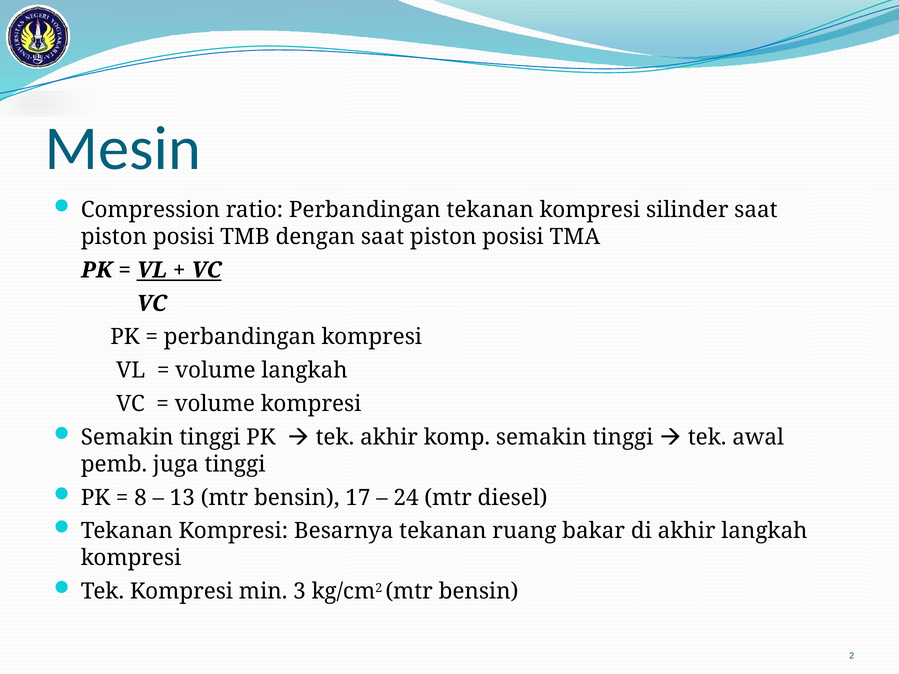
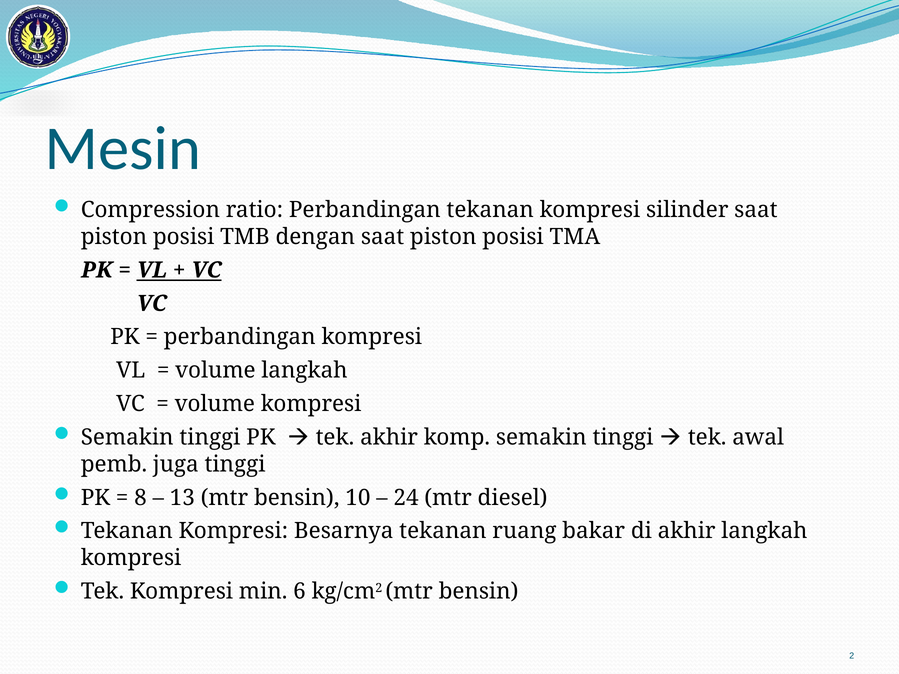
17: 17 -> 10 (358, 498)
3: 3 -> 6 (300, 592)
